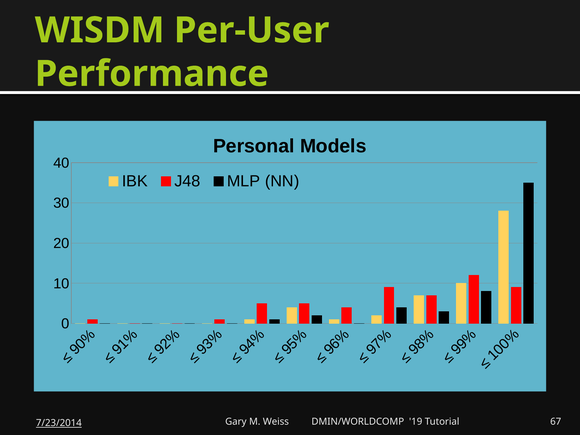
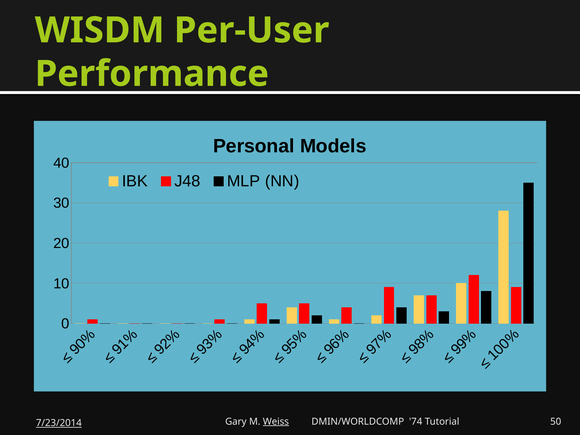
Weiss underline: none -> present (276, 422)
19: 19 -> 74 (416, 422)
67: 67 -> 50 (556, 422)
